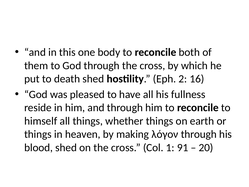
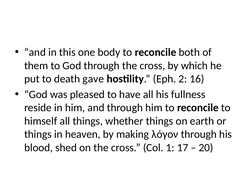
death shed: shed -> gave (93, 79)
91: 91 -> 17 (183, 147)
